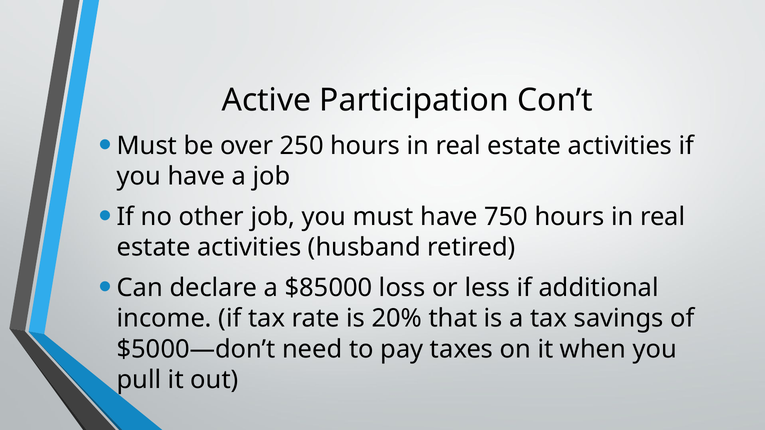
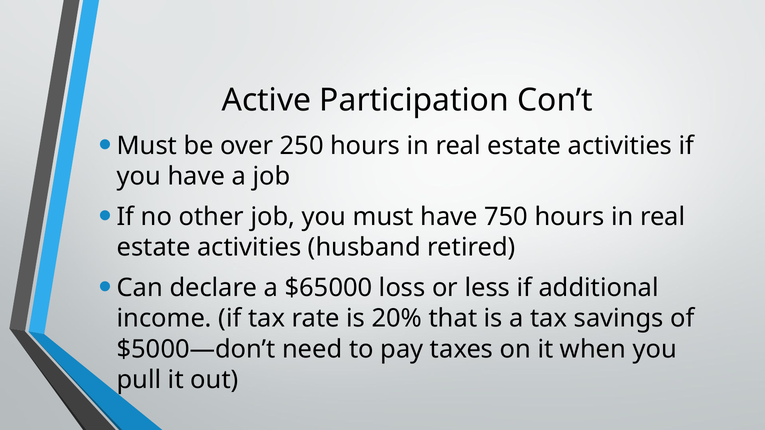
$85000: $85000 -> $65000 (329, 288)
